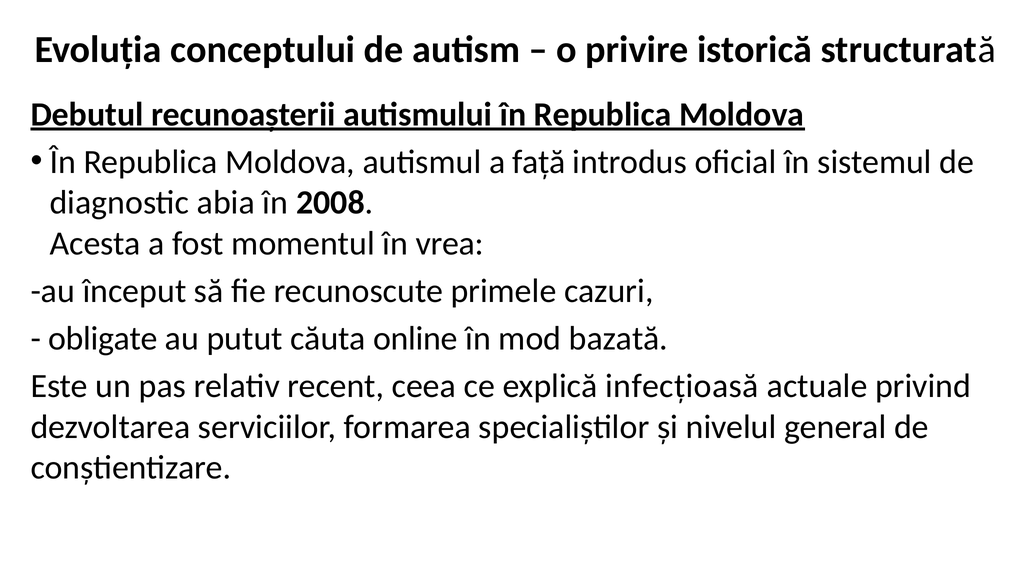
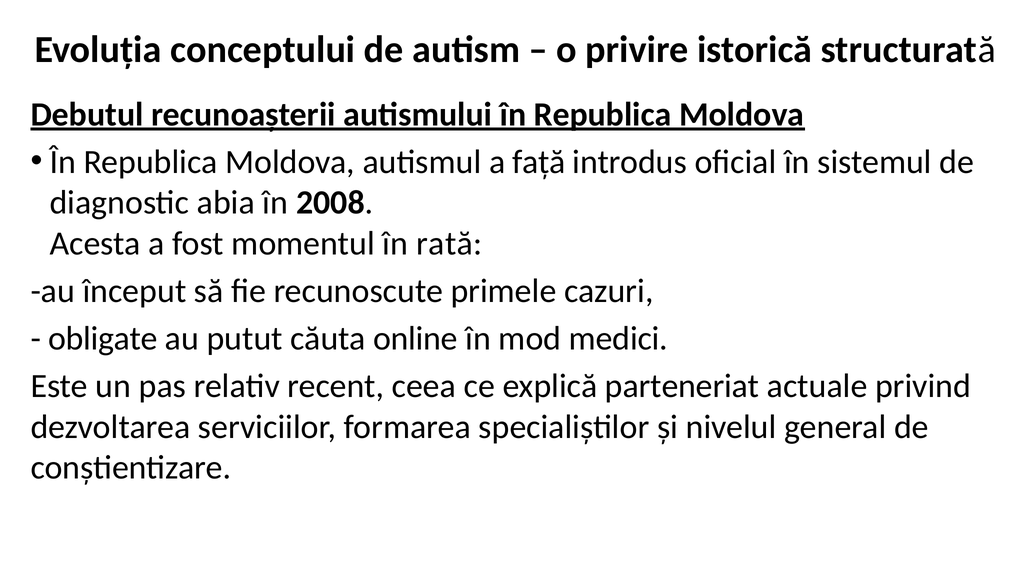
vrea: vrea -> rată (449, 243)
bazată: bazată -> medici (618, 338)
infecțioasă: infecțioasă -> parteneriat (682, 386)
